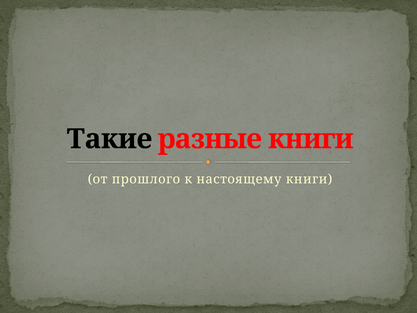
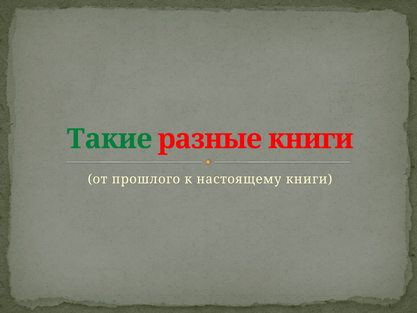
Такие colour: black -> green (109, 139)
